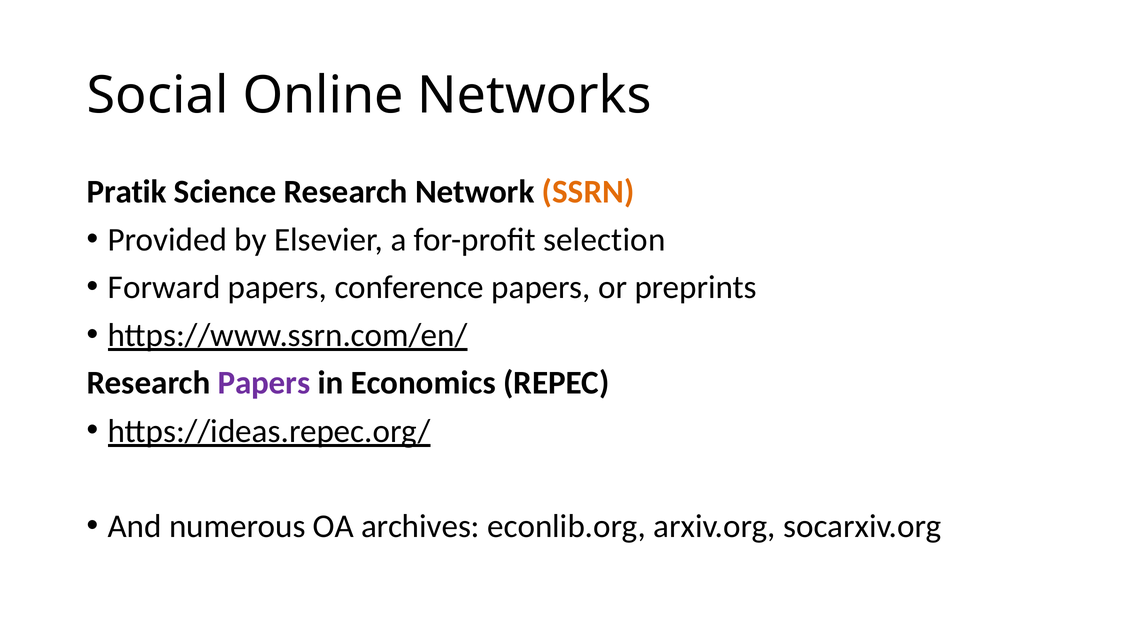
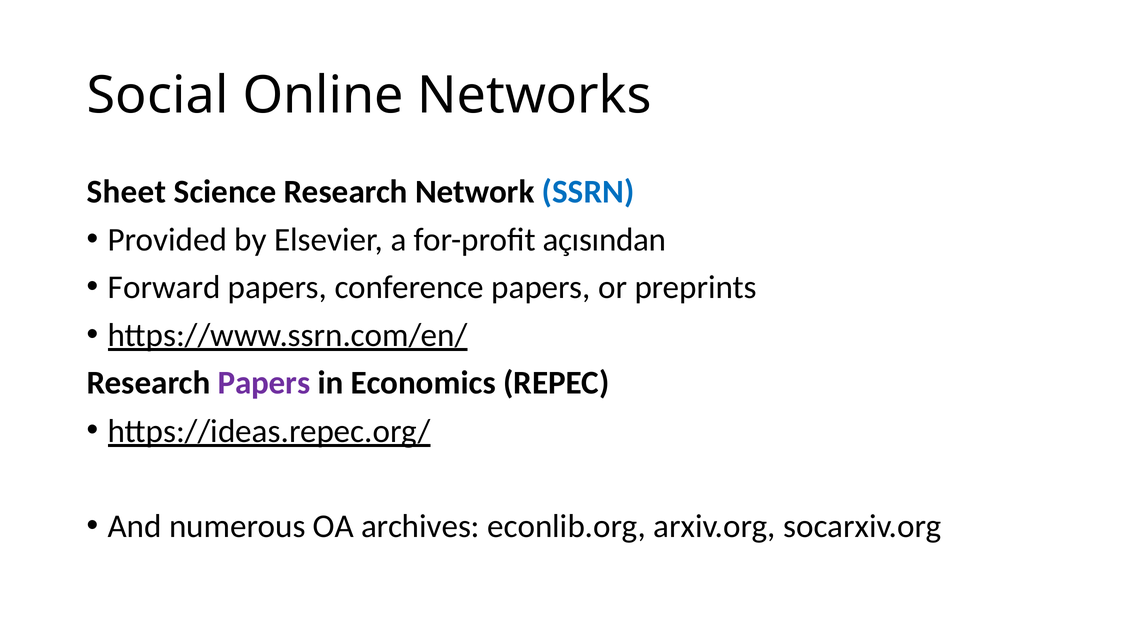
Pratik: Pratik -> Sheet (126, 192)
SSRN colour: orange -> blue (588, 192)
selection: selection -> açısından (604, 240)
